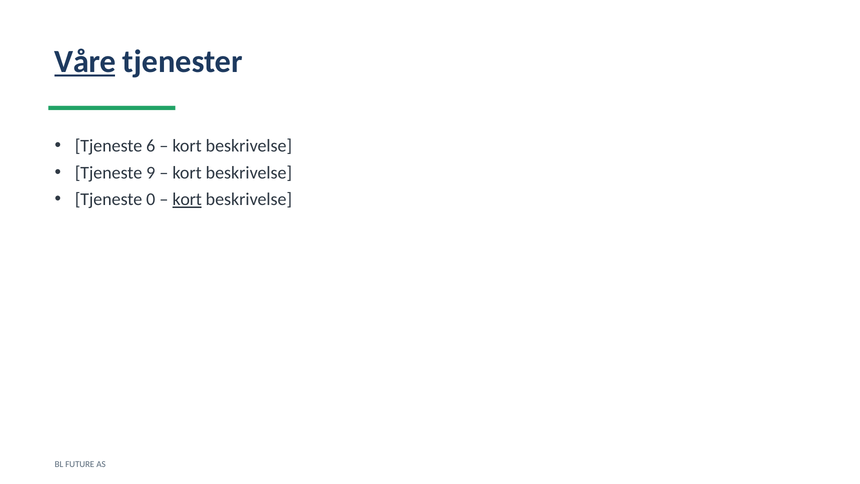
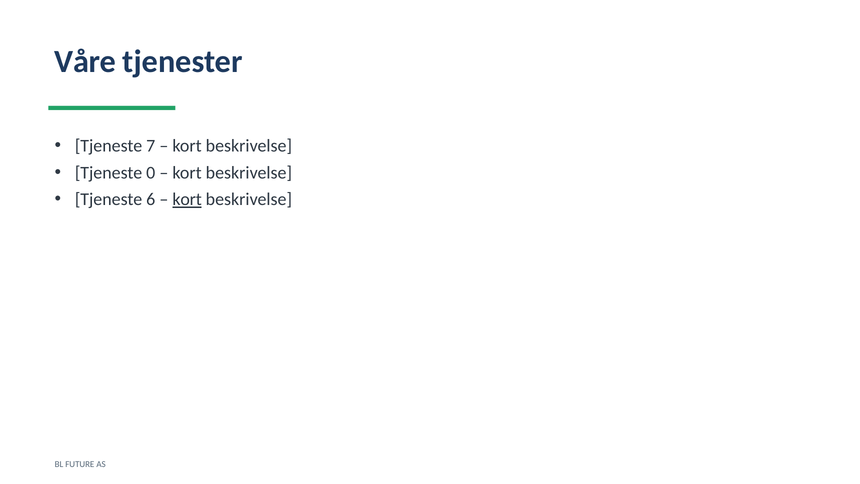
Våre underline: present -> none (85, 61)
6: 6 -> 7 (151, 146)
9: 9 -> 0 (151, 173)
0: 0 -> 6 (151, 199)
